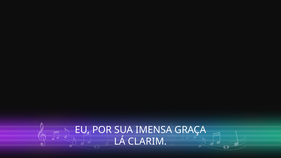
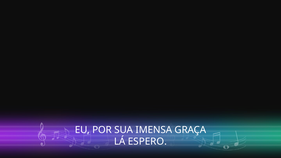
CLARIM: CLARIM -> ESPERO (147, 142)
